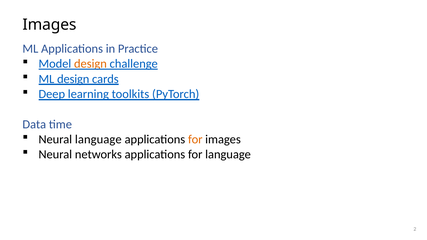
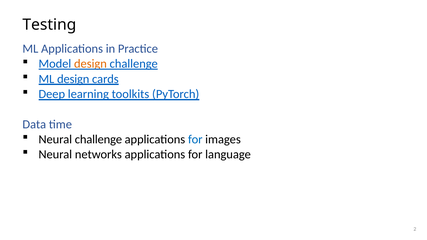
Images: Images -> Testing (49, 25)
Neural language: language -> challenge (98, 139)
for colour: orange -> blue (195, 139)
